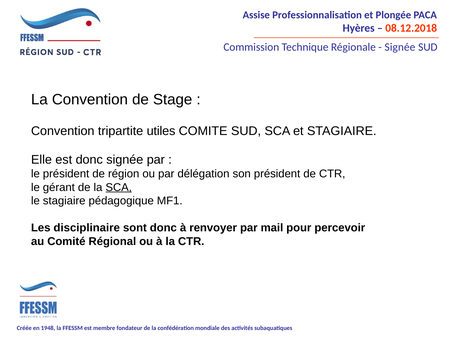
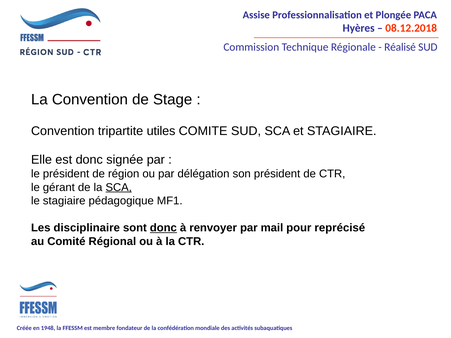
Signée: Signée -> Réalisé (400, 47)
donc underline: none -> present (163, 228)
percevoir: percevoir -> reprécisé (340, 228)
